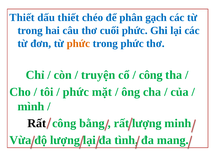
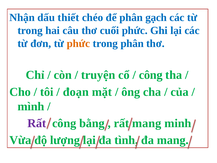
Thiết: Thiết -> Nhận (22, 17)
trong phức: phức -> phân (132, 43)
phức: phức -> đoạn (76, 92)
Rất colour: black -> purple (37, 123)
lượng: lượng -> mang (147, 123)
